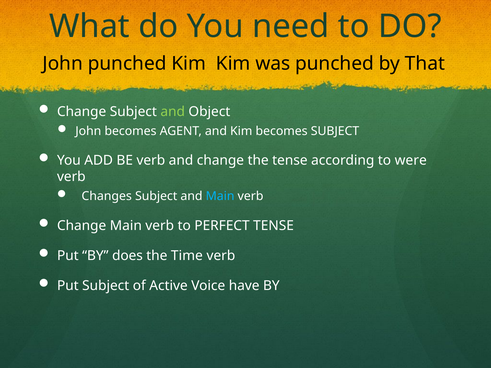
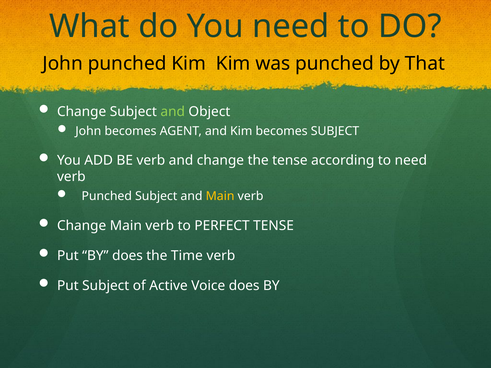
to were: were -> need (411, 160)
Changes: Changes -> Punched (107, 196)
Main colour: light blue -> yellow (220, 196)
Voice have: have -> does (244, 286)
